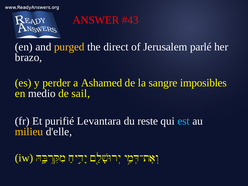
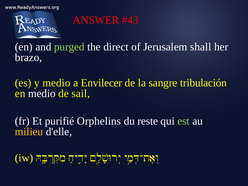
purged colour: yellow -> light green (69, 47)
parlé: parlé -> shall (201, 47)
y perder: perder -> medio (56, 83)
Ashamed: Ashamed -> Envilecer (102, 83)
imposibles: imposibles -> tribulación (203, 83)
Levantara: Levantara -> Orphelins (99, 121)
est colour: light blue -> light green (184, 121)
